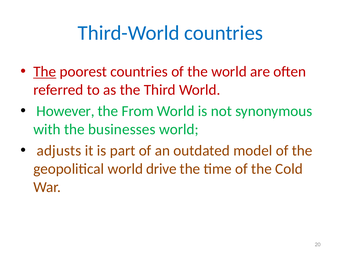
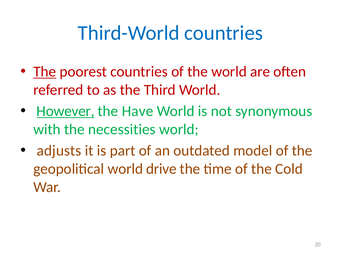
However underline: none -> present (66, 111)
From: From -> Have (138, 111)
businesses: businesses -> necessities (122, 129)
